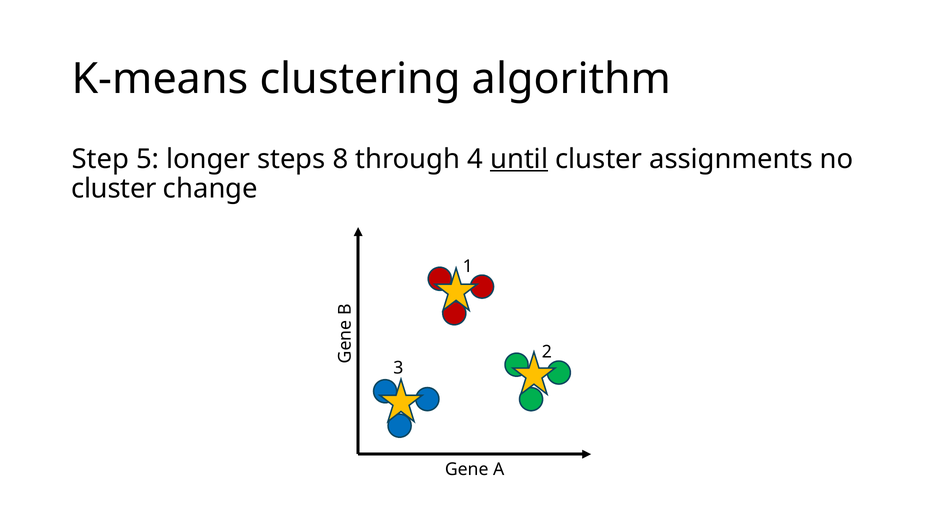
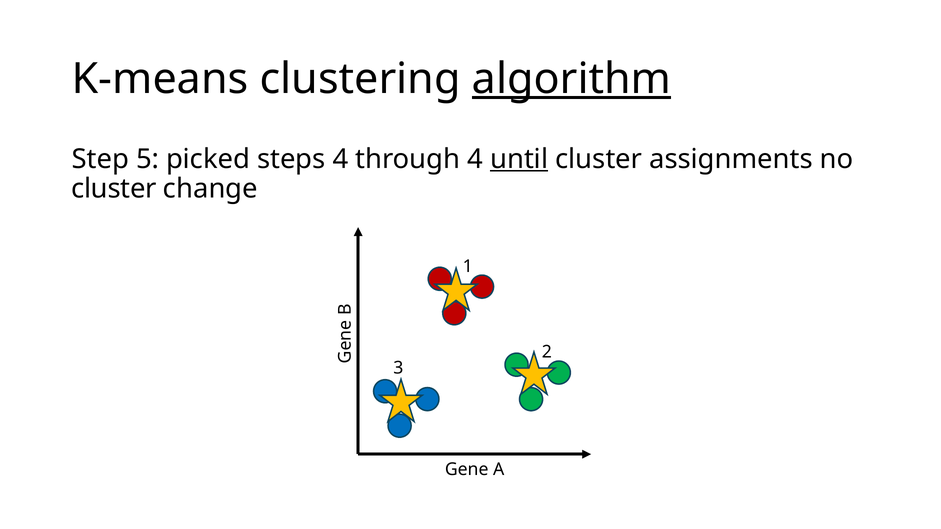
algorithm underline: none -> present (572, 79)
longer: longer -> picked (208, 159)
steps 8: 8 -> 4 (340, 159)
